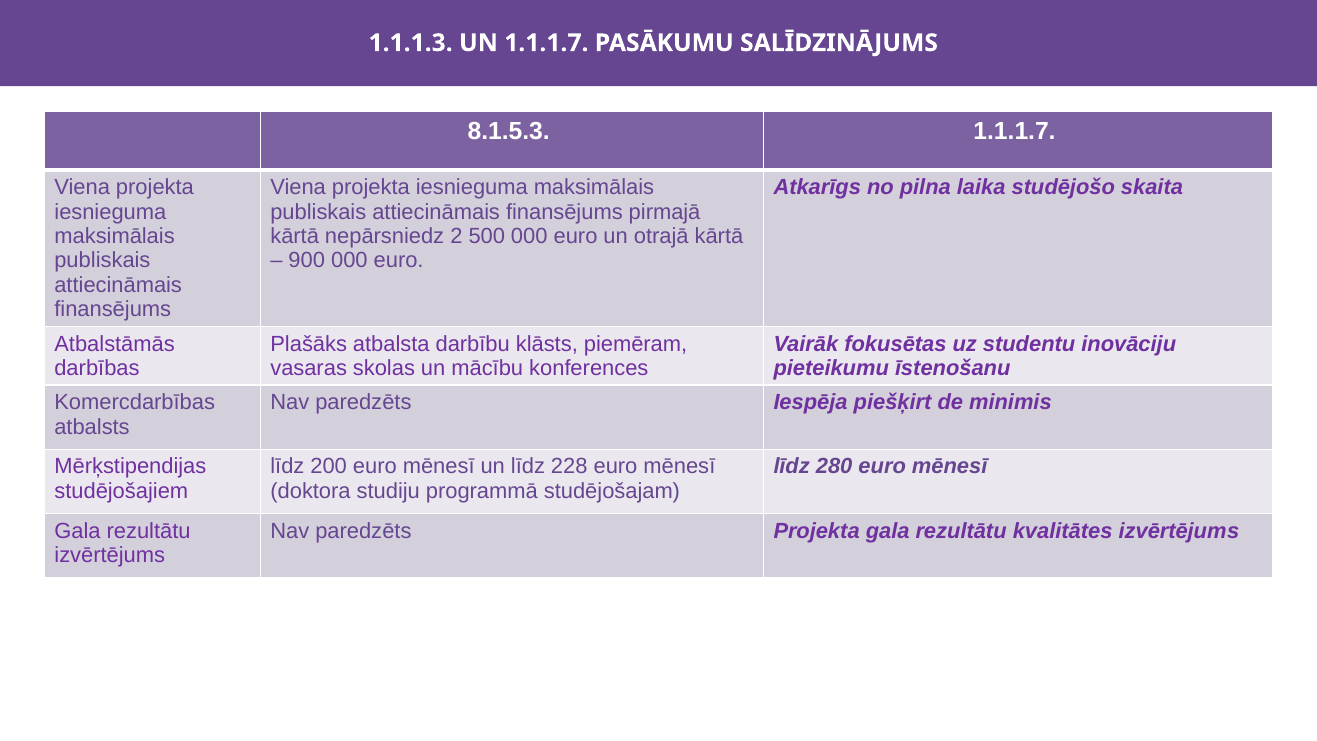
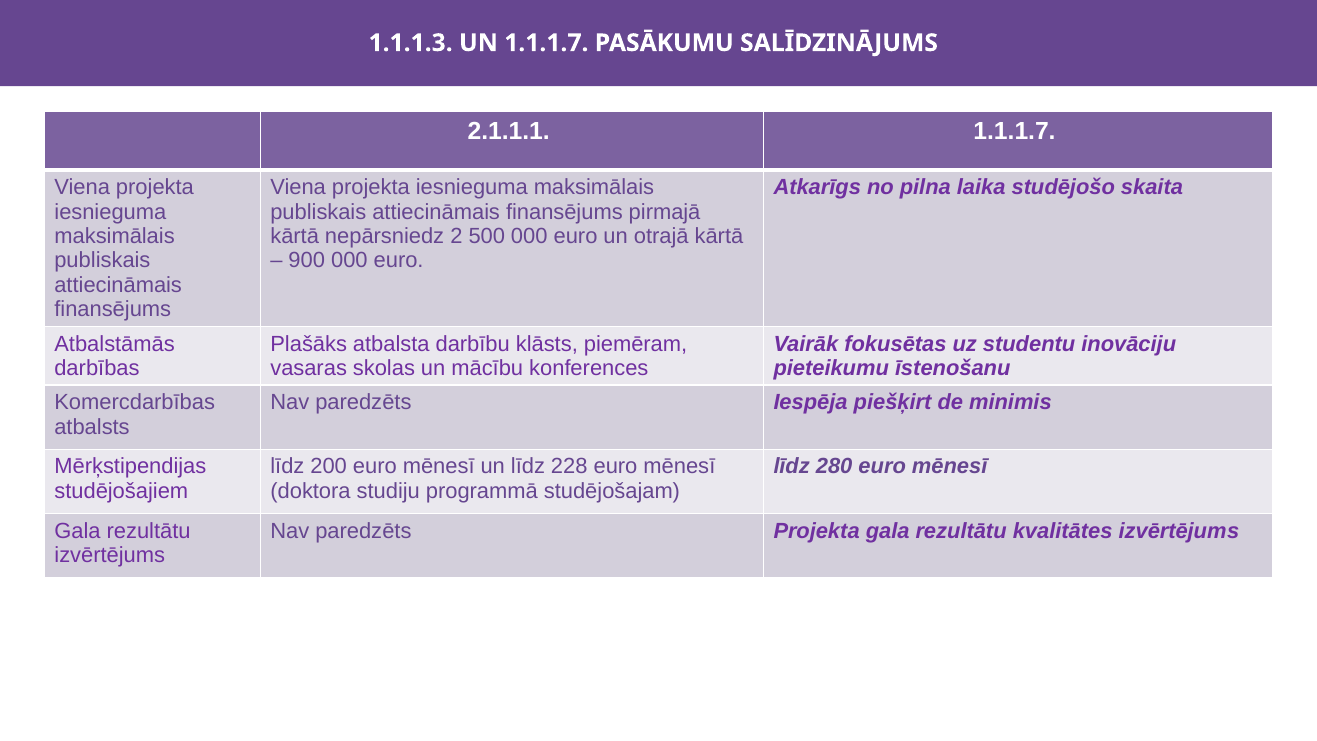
8.1.5.3: 8.1.5.3 -> 2.1.1.1 (509, 131)
